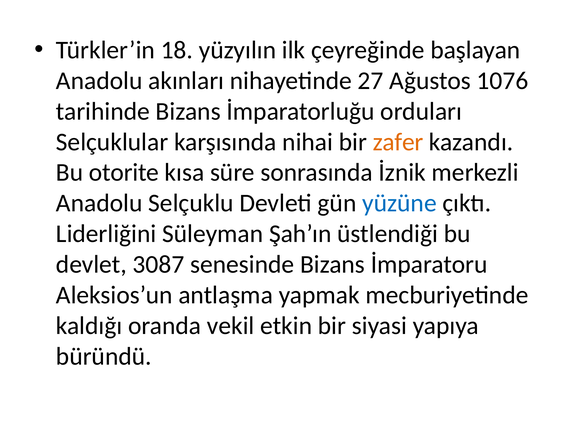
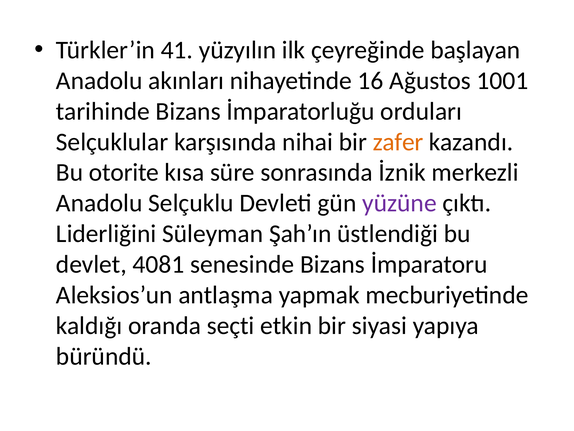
18: 18 -> 41 (177, 50)
27: 27 -> 16 (371, 81)
1076: 1076 -> 1001 (502, 81)
yüzüne colour: blue -> purple (399, 203)
3087: 3087 -> 4081 (158, 264)
vekil: vekil -> seçti (231, 325)
